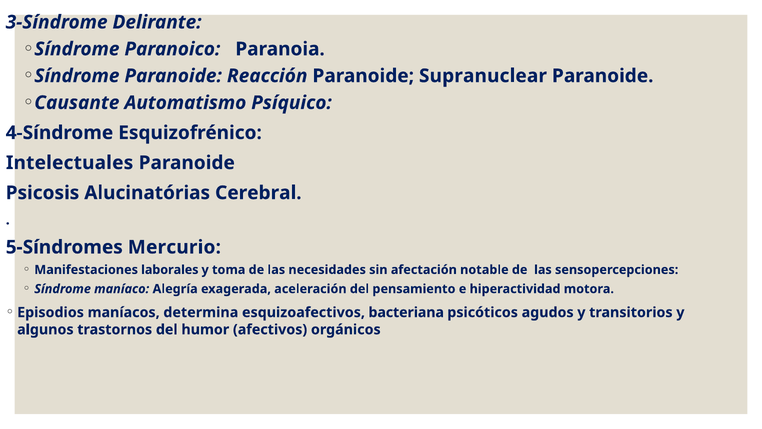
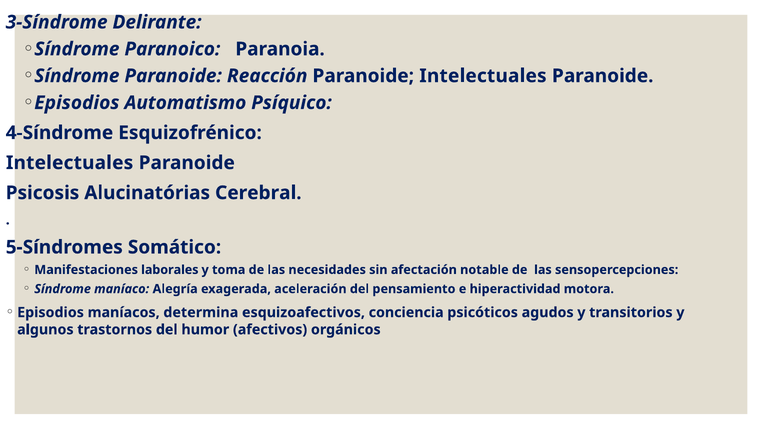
Paranoide Supranuclear: Supranuclear -> Intelectuales (483, 76)
Causante: Causante -> Episodios (77, 103)
Mercurio: Mercurio -> Somático (174, 247)
bacteriana: bacteriana -> conciencia (406, 312)
